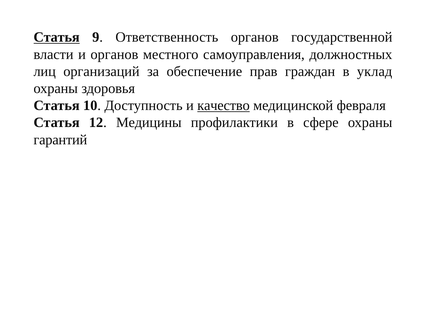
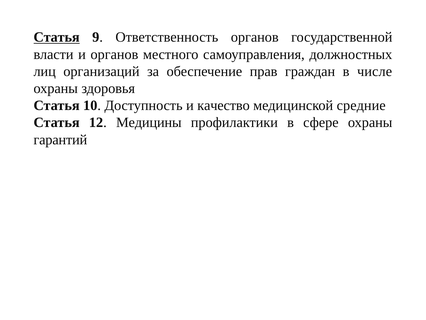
уклад: уклад -> числе (375, 71)
качество underline: present -> none (224, 105)
февраля: февраля -> средние (361, 105)
